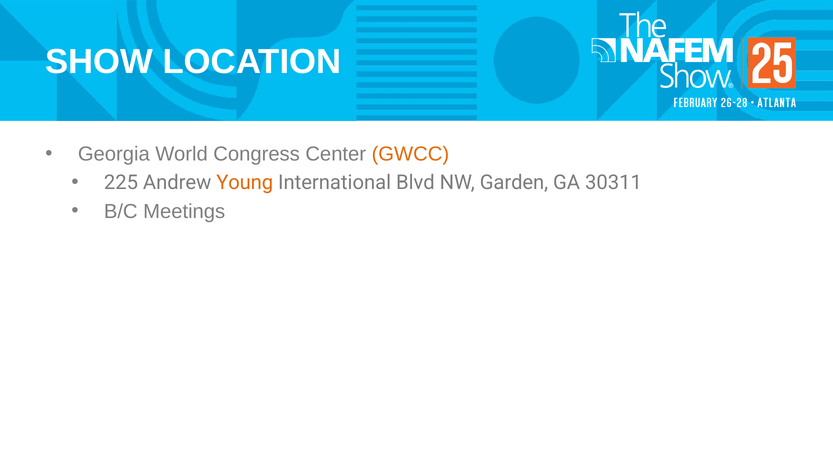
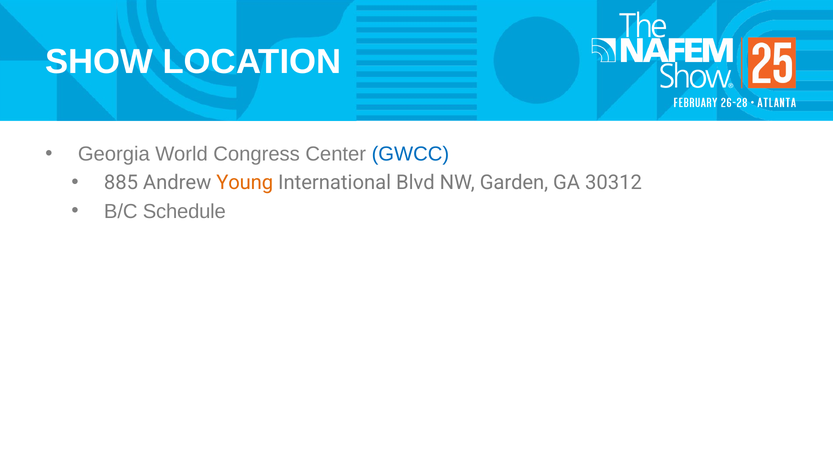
GWCC colour: orange -> blue (410, 154)
225: 225 -> 885 (121, 183)
30311: 30311 -> 30312 (613, 183)
Meetings: Meetings -> Schedule (184, 211)
